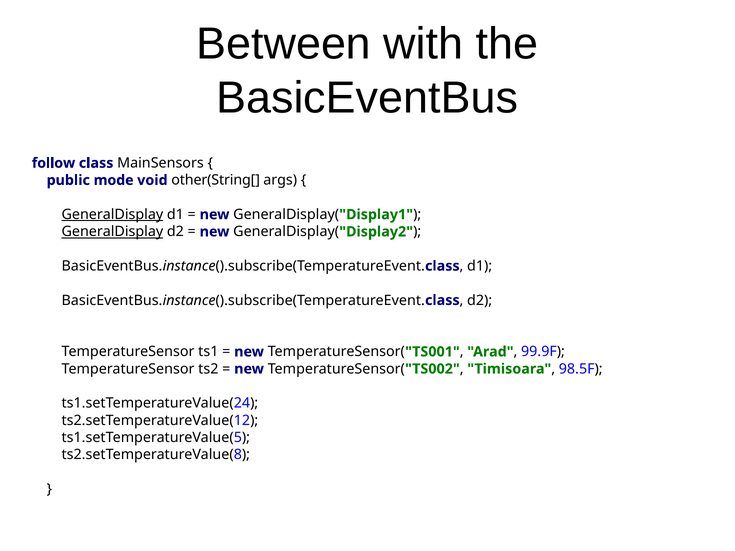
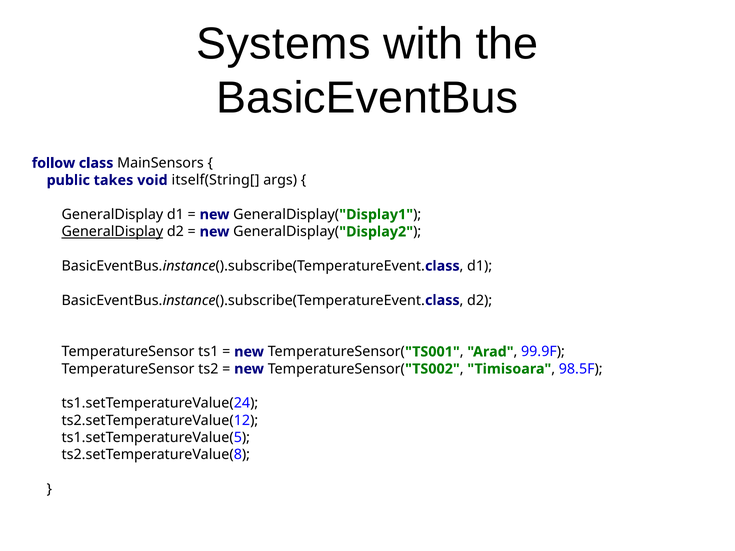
Between: Between -> Systems (283, 44)
mode: mode -> takes (113, 180)
other(String[: other(String[ -> itself(String[ (216, 180)
GeneralDisplay underline: present -> none (112, 215)
